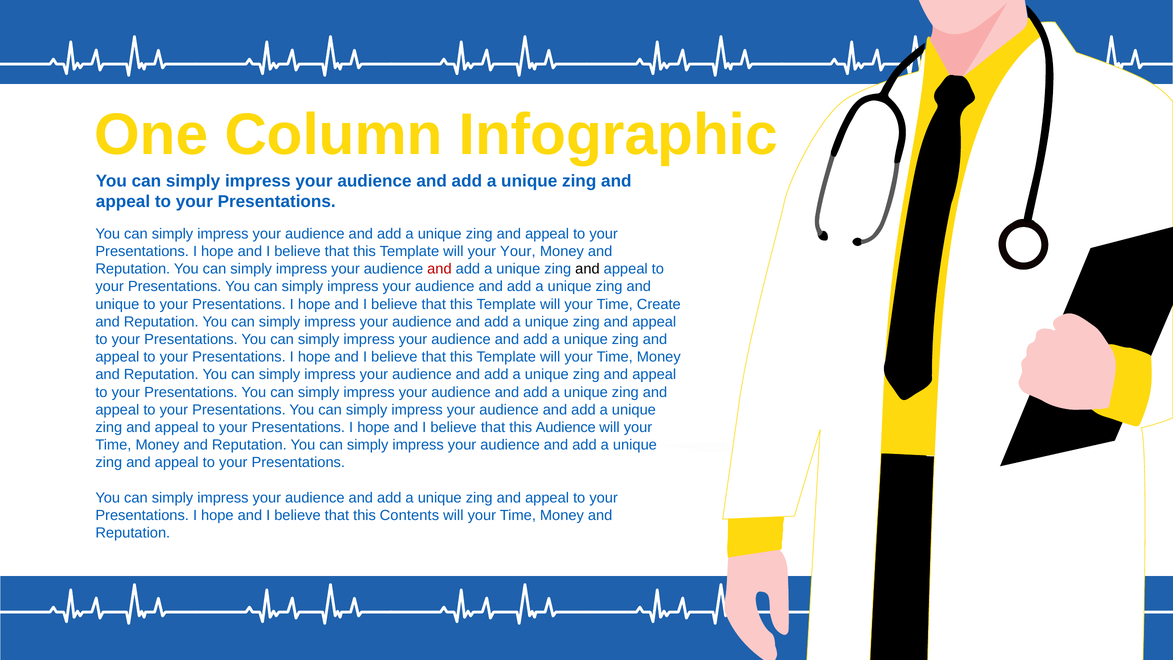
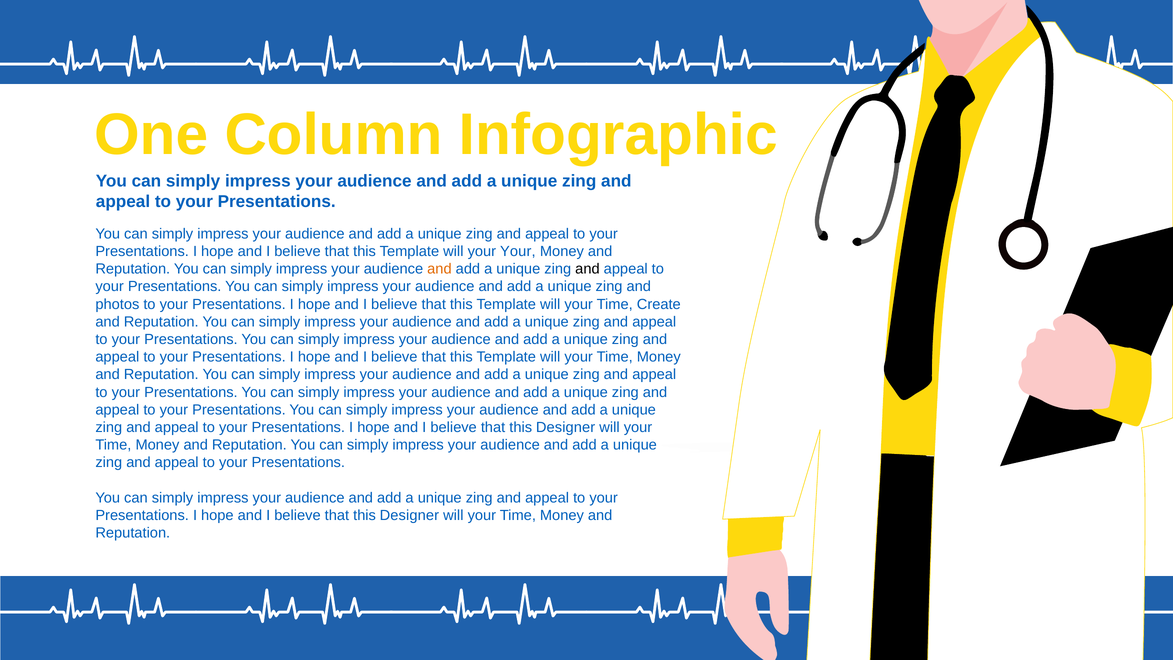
and colour: red -> orange (439, 269)
unique: unique -> photos (117, 304)
Audience: Audience -> Designer (566, 427)
Contents: Contents -> Designer (409, 515)
